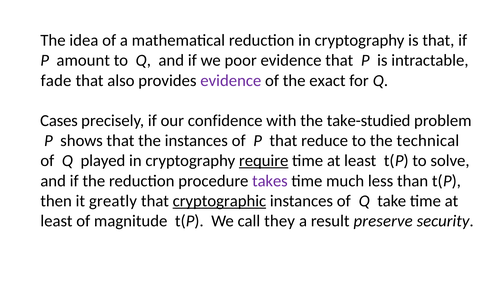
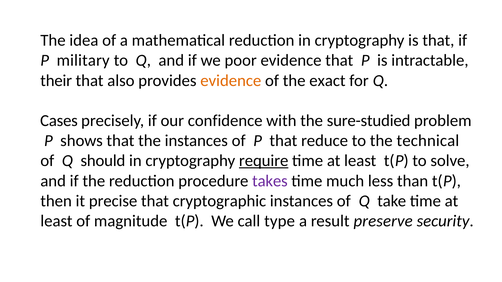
amount: amount -> military (83, 61)
fade: fade -> their (56, 81)
evidence colour: purple -> orange (231, 81)
take-studied: take-studied -> sure-studied (369, 121)
played: played -> should (103, 161)
greatly: greatly -> precise (113, 201)
cryptographic underline: present -> none (219, 201)
they: they -> type (280, 221)
